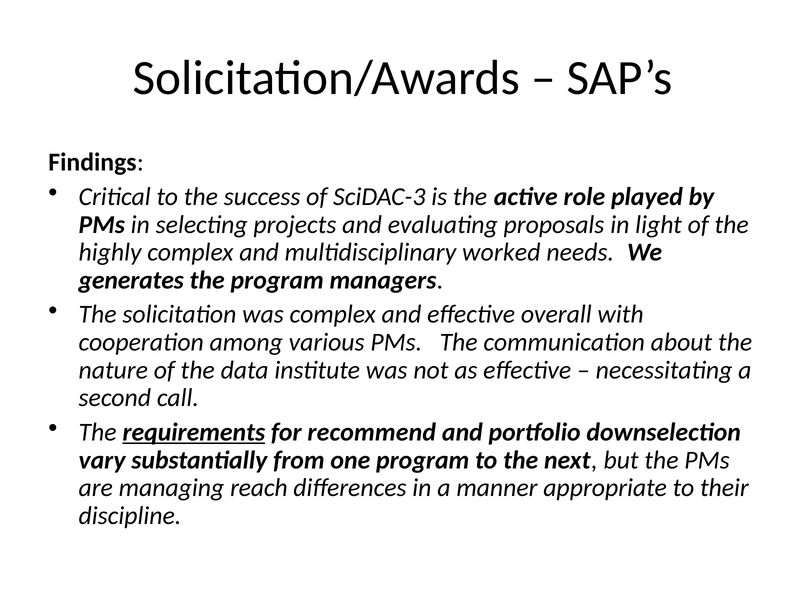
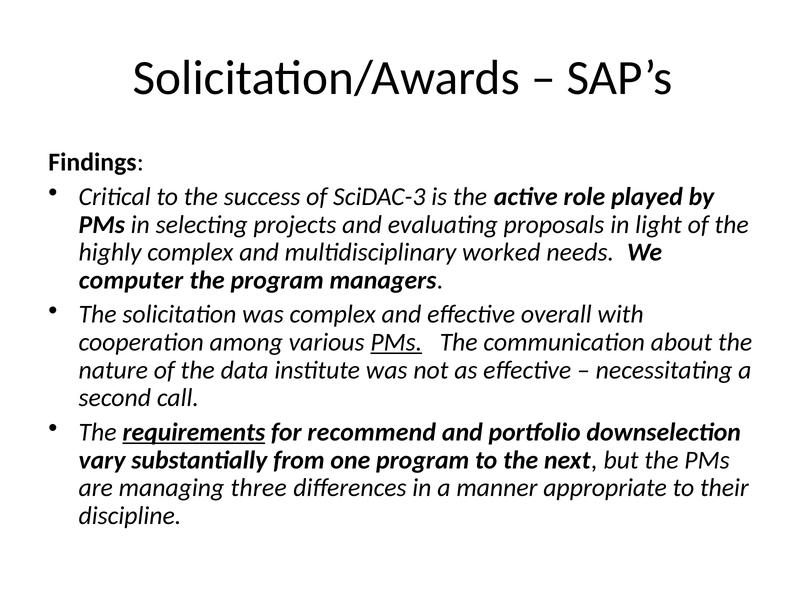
generates: generates -> computer (131, 280)
PMs underline: none -> present (396, 342)
reach: reach -> three (259, 487)
